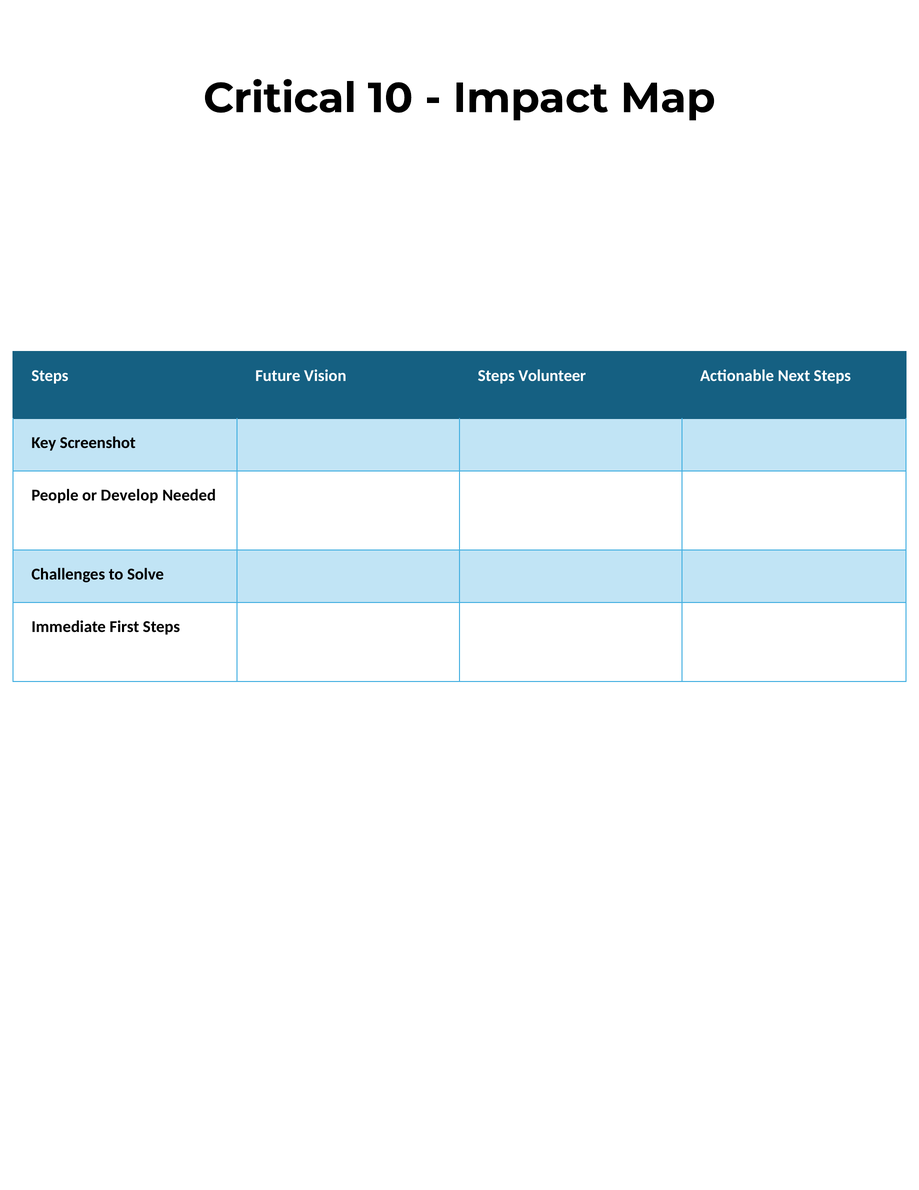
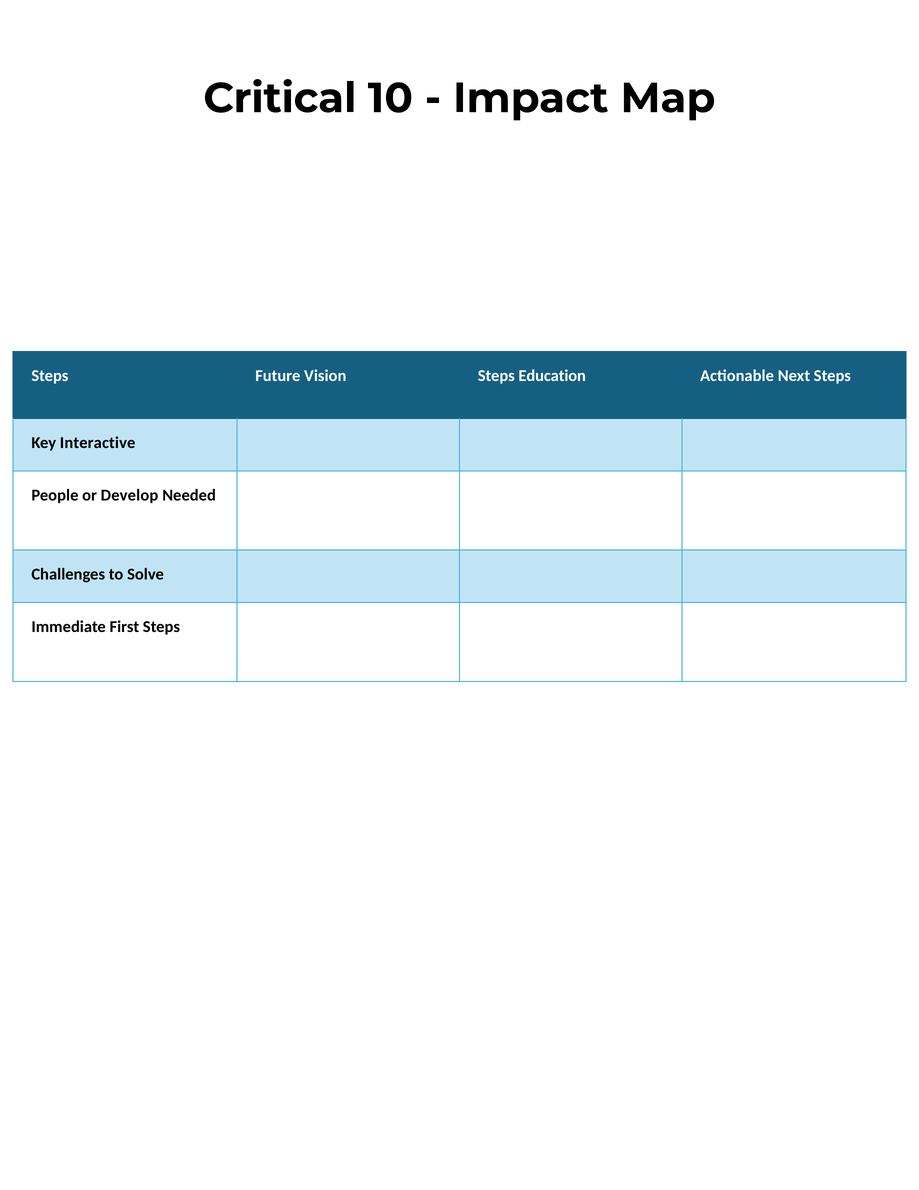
Volunteer: Volunteer -> Education (552, 375)
Screenshot: Screenshot -> Interactive (98, 442)
